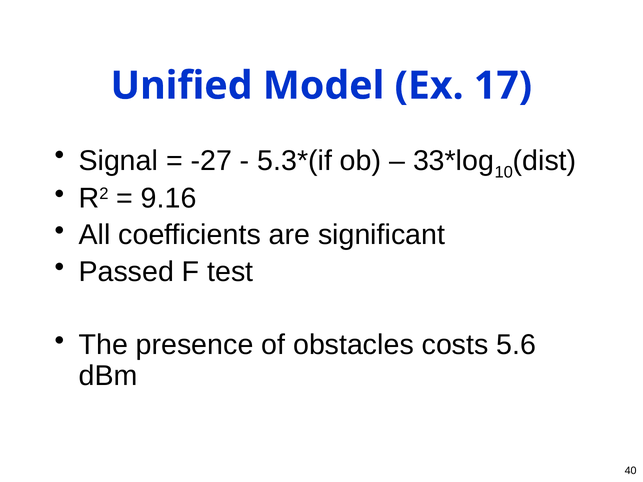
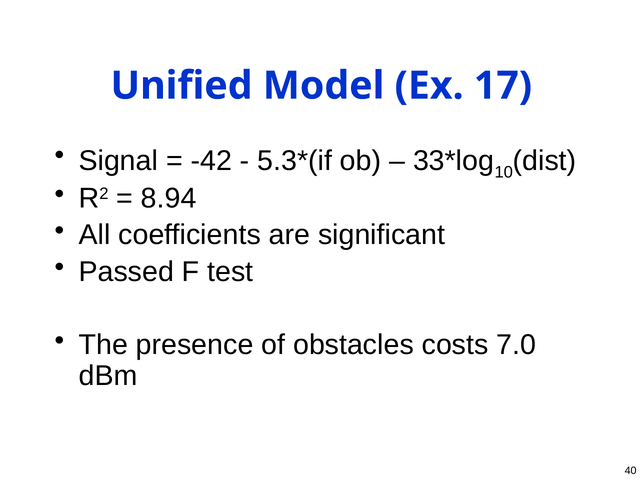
-27: -27 -> -42 (211, 161)
9.16: 9.16 -> 8.94 (169, 199)
5.6: 5.6 -> 7.0 (516, 345)
